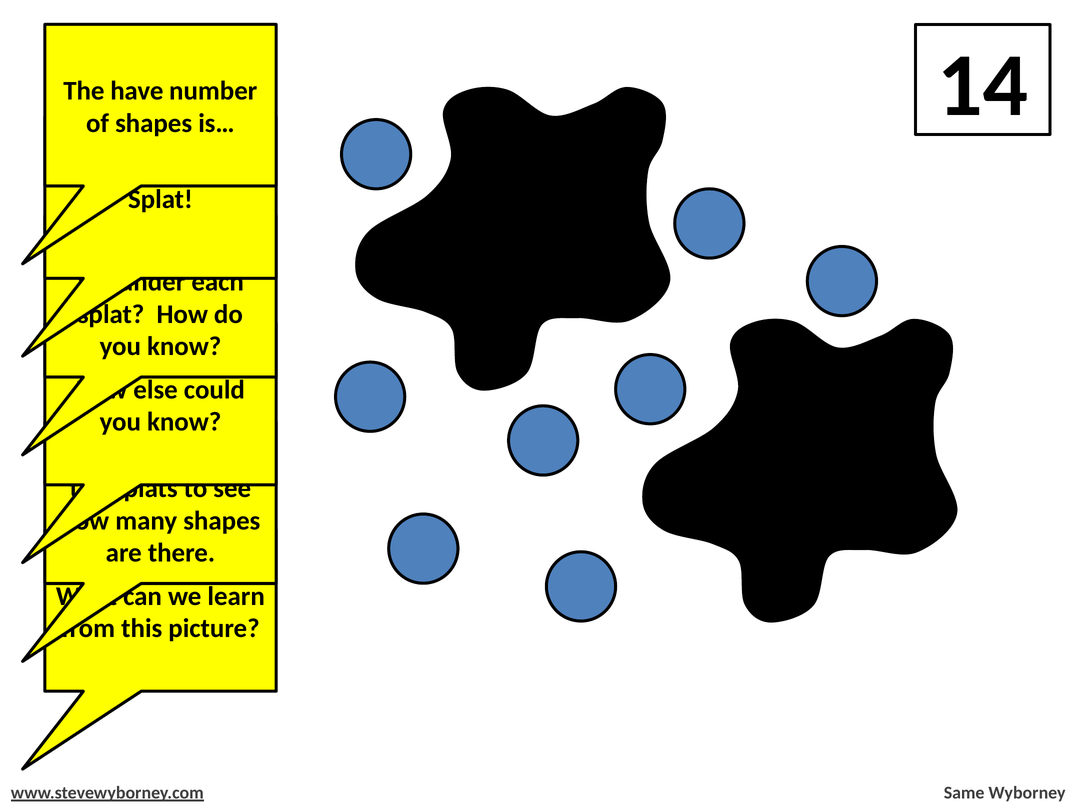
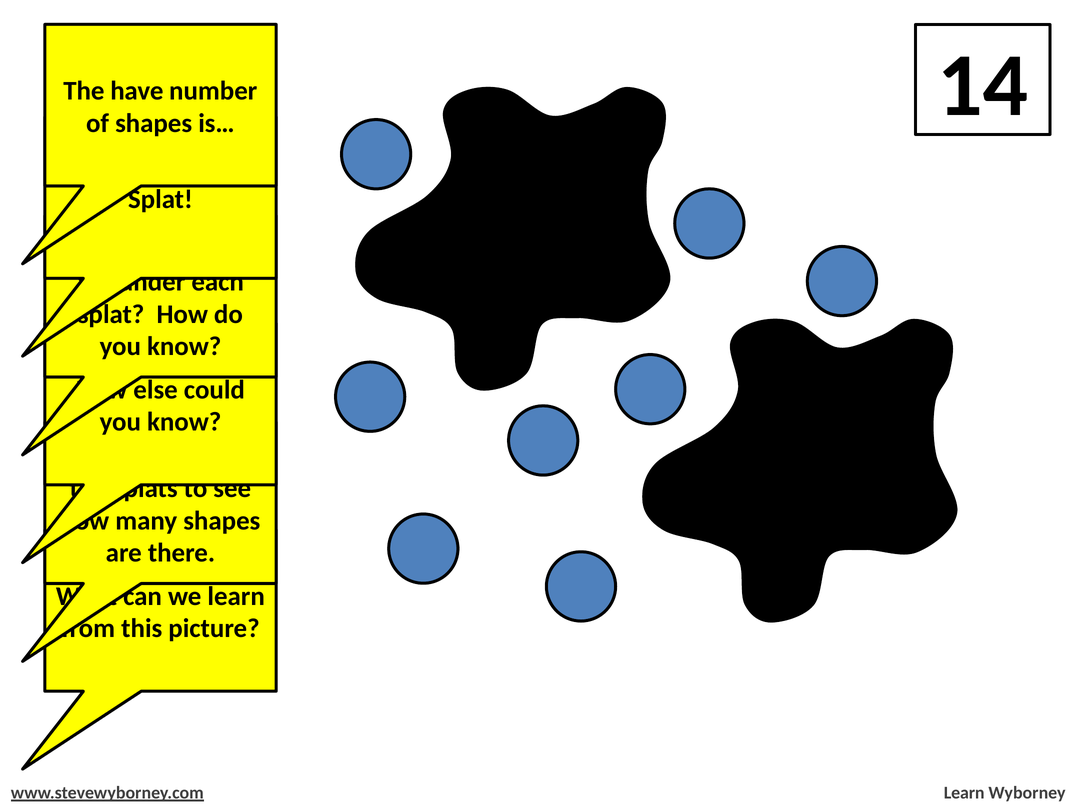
Same: Same -> Learn (964, 792)
